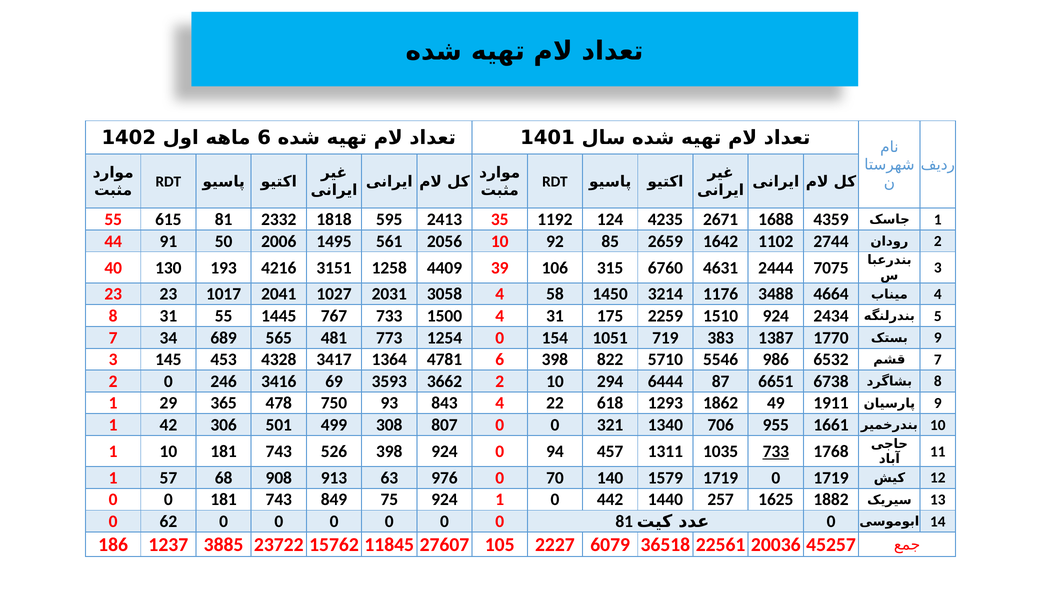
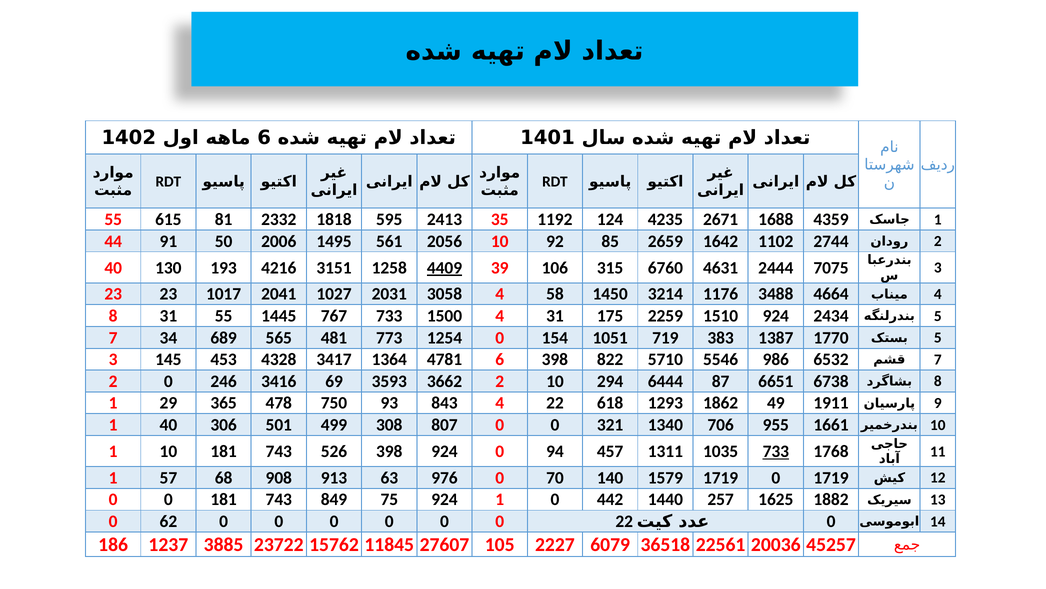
4409 underline: none -> present (444, 267)
9: 9 -> 5 (938, 337)
1 42: 42 -> 40 (168, 425)
0 81: 81 -> 22 (624, 521)
